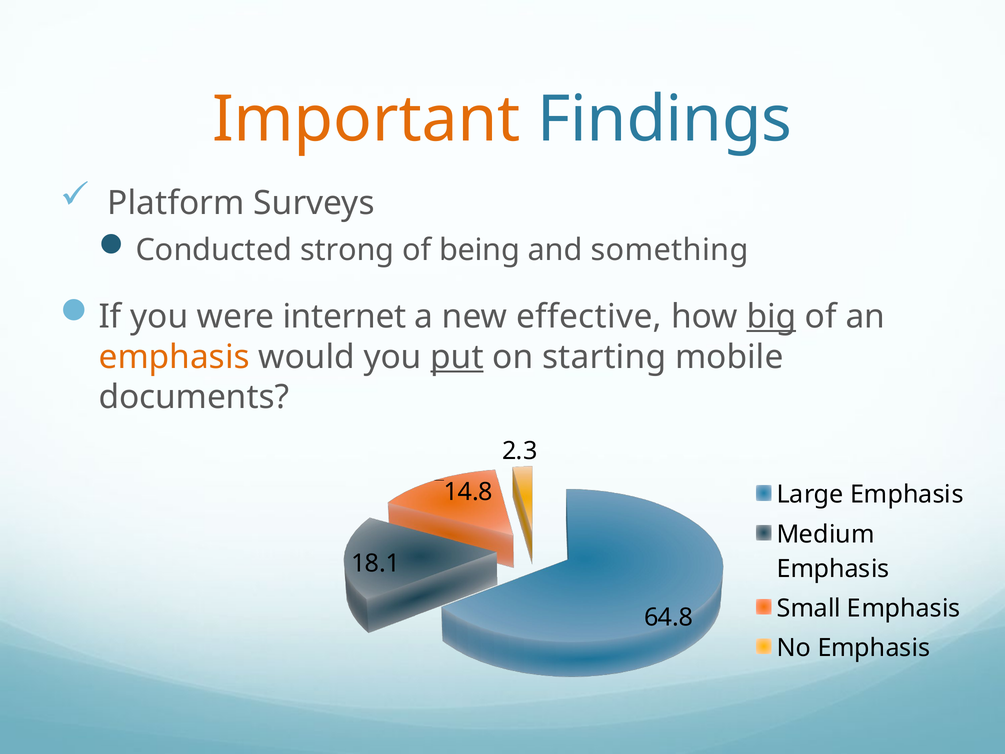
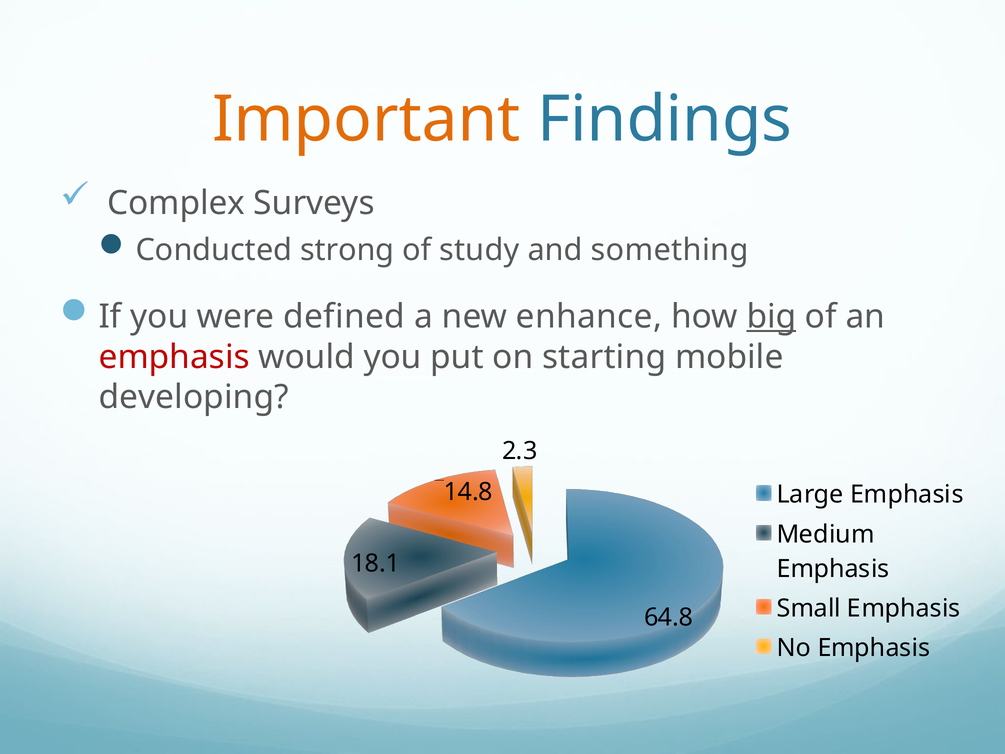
Platform: Platform -> Complex (176, 203)
being: being -> study (479, 250)
internet: internet -> defined (344, 317)
effective: effective -> enhance (589, 317)
emphasis colour: orange -> red (174, 357)
put underline: present -> none (457, 357)
documents: documents -> developing (194, 397)
